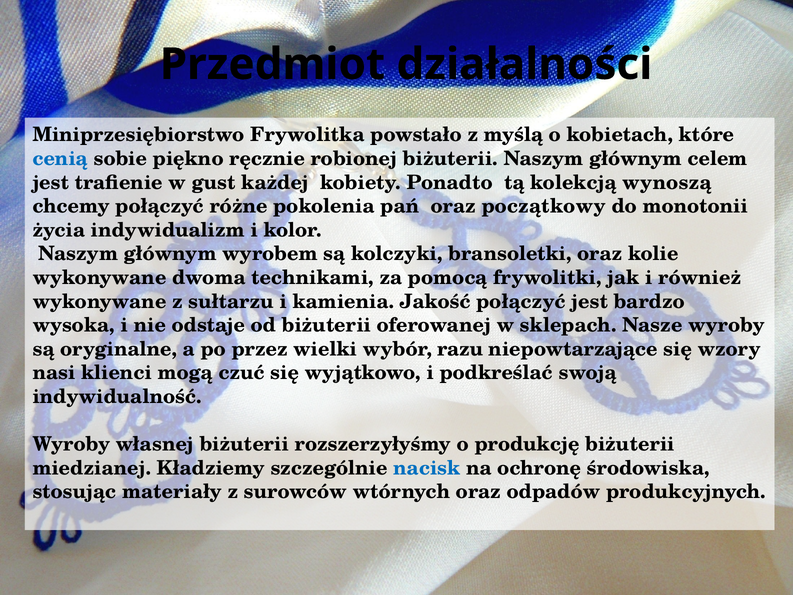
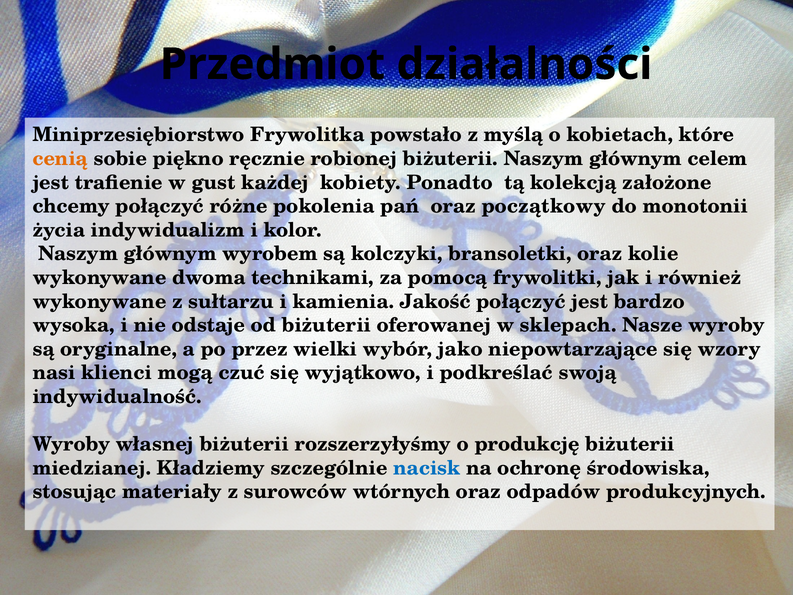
cenią colour: blue -> orange (60, 159)
wynoszą: wynoszą -> założone (667, 182)
razu: razu -> jako (460, 349)
